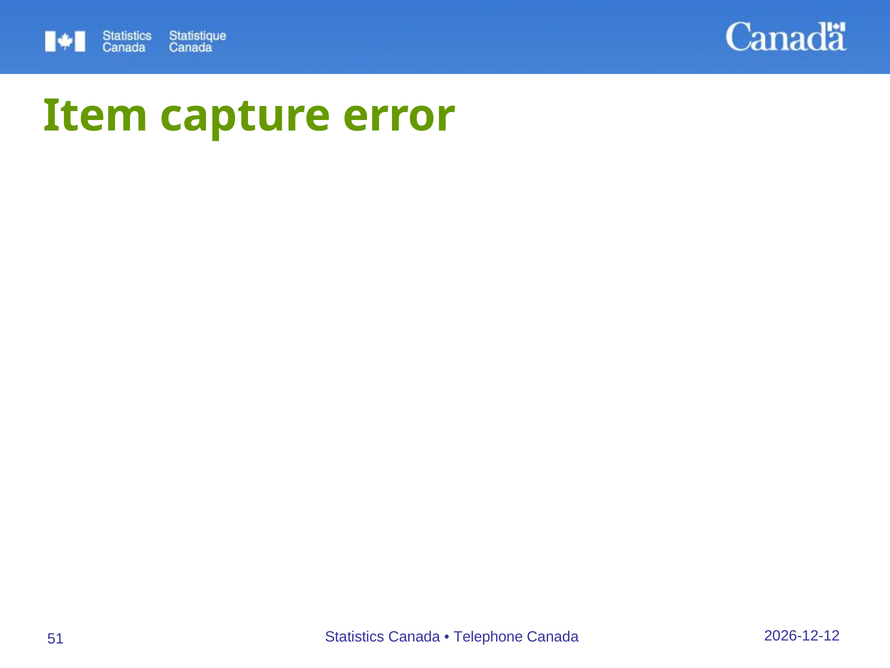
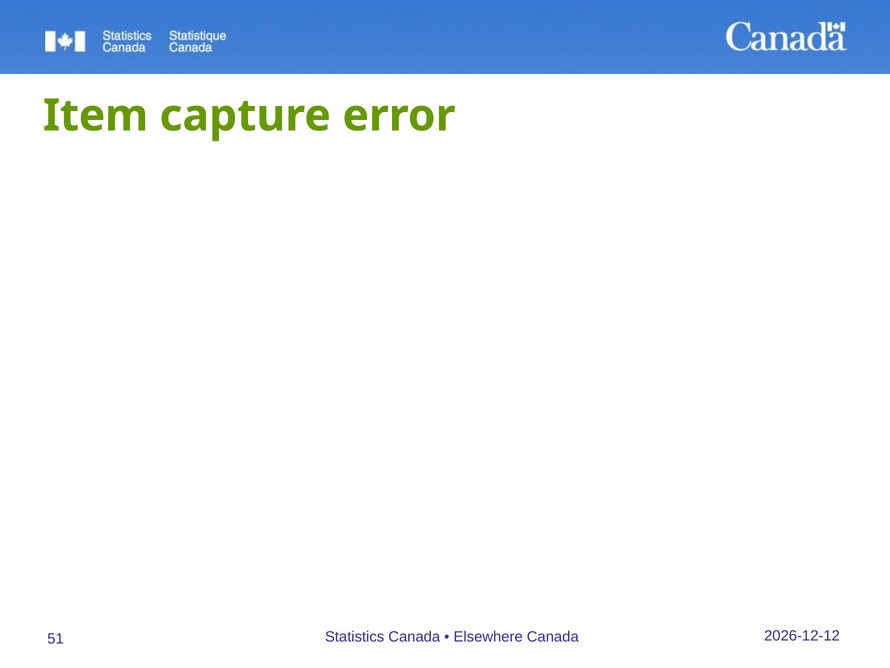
Telephone: Telephone -> Elsewhere (488, 636)
